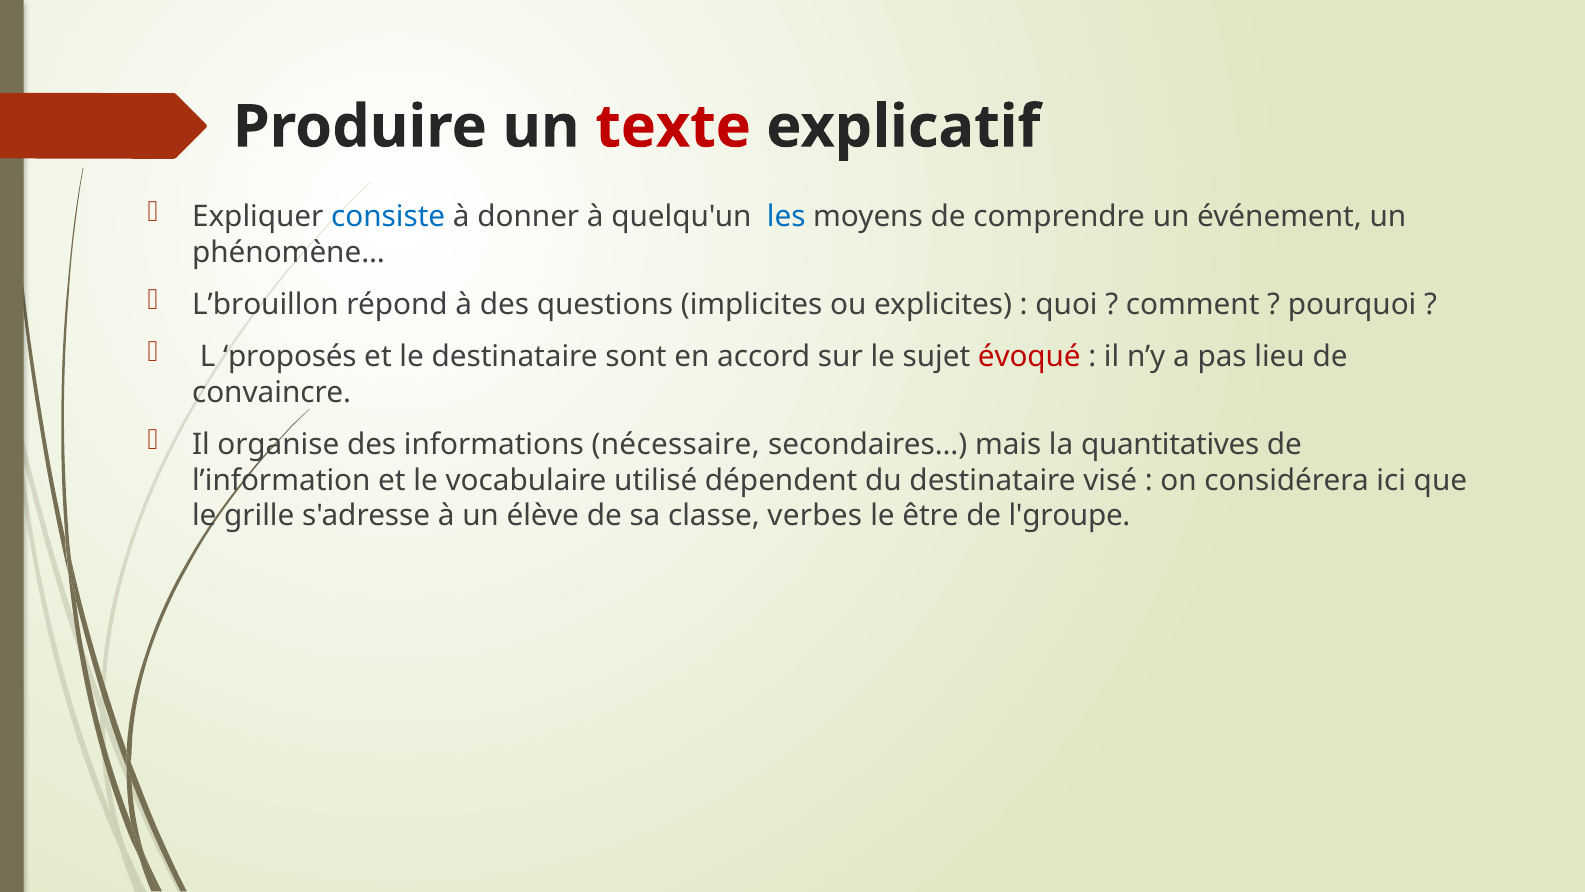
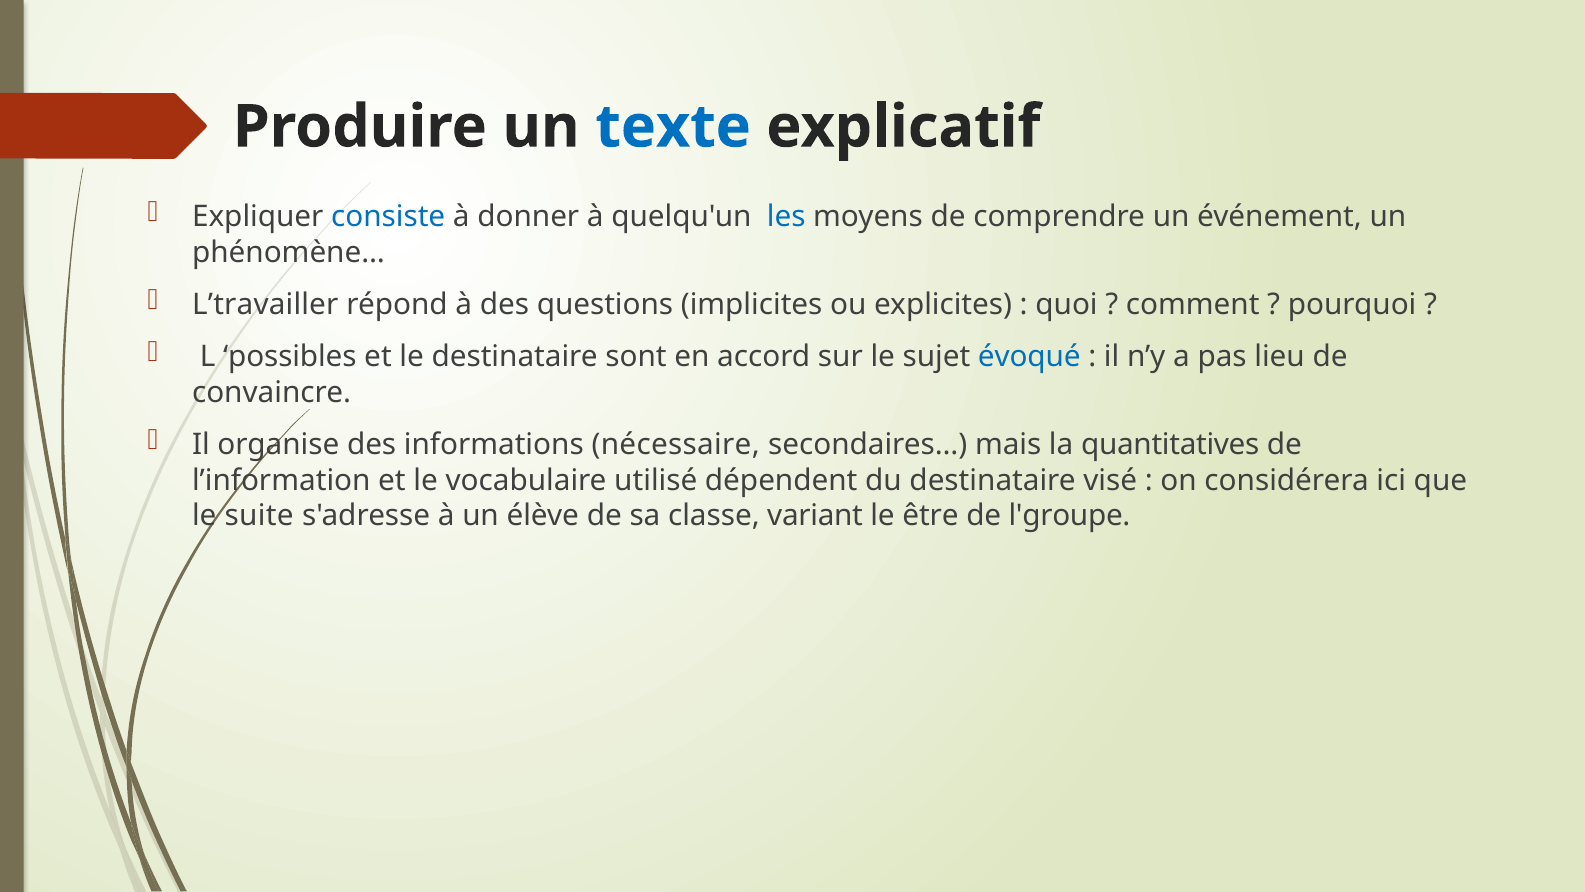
texte colour: red -> blue (673, 127)
L’brouillon: L’brouillon -> L’travailler (265, 305)
proposés: proposés -> possibles (290, 357)
évoqué colour: red -> blue (1029, 357)
grille: grille -> suite (259, 516)
verbes: verbes -> variant (815, 516)
